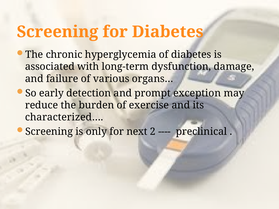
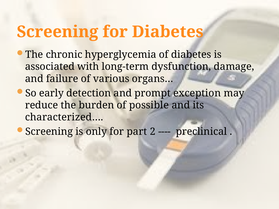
exercise: exercise -> possible (149, 105)
next: next -> part (137, 132)
